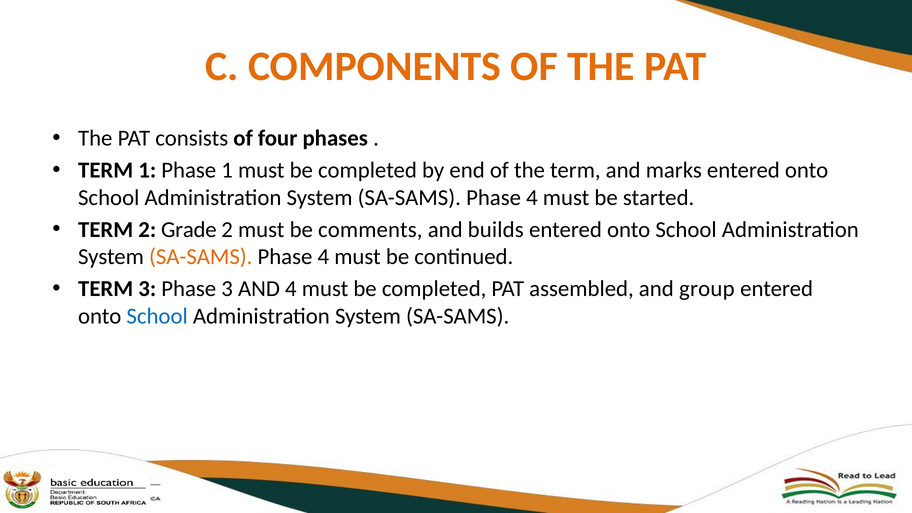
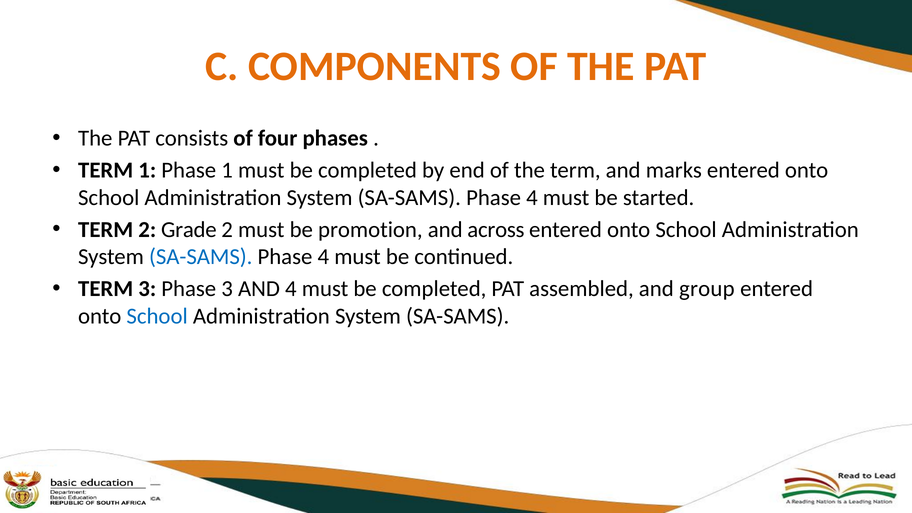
comments: comments -> promotion (370, 230)
builds: builds -> across (496, 230)
SA-SAMS colour: orange -> blue (201, 257)
